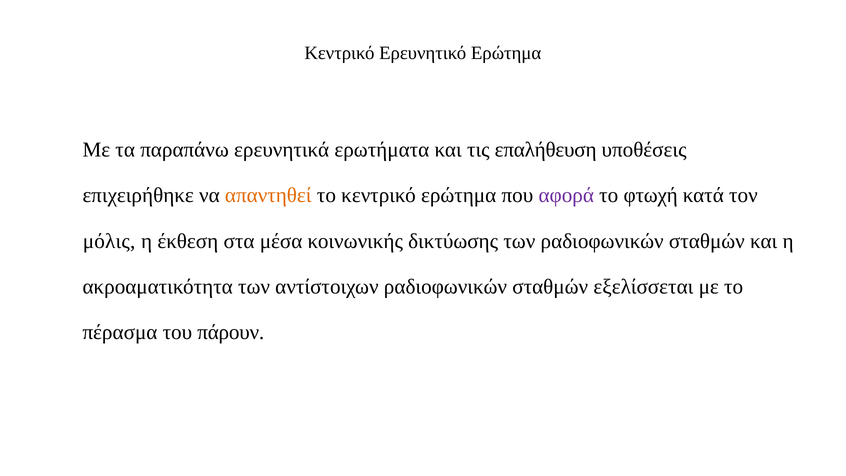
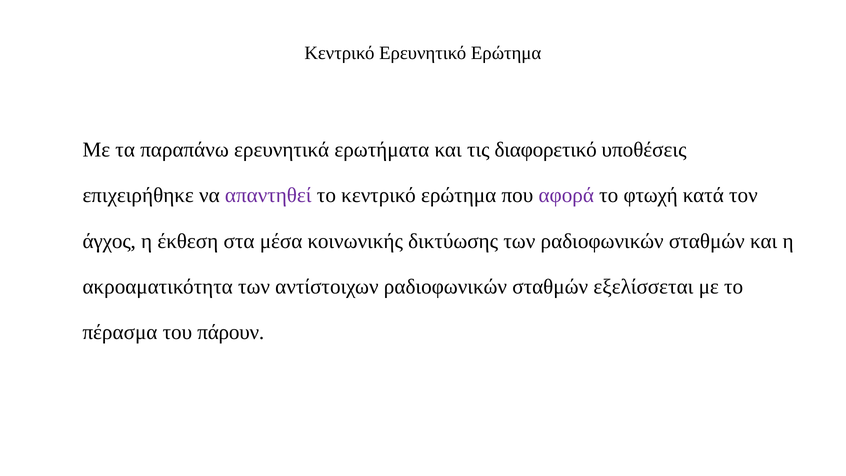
επαλήθευση: επαλήθευση -> διαφορετικό (546, 150)
απαντηθεί colour: orange -> purple (268, 195)
μόλις: μόλις -> άγχος (109, 241)
